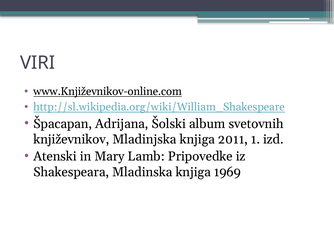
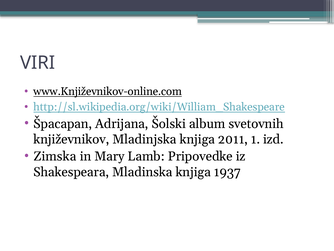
Atenski: Atenski -> Zimska (55, 156)
1969: 1969 -> 1937 (227, 172)
